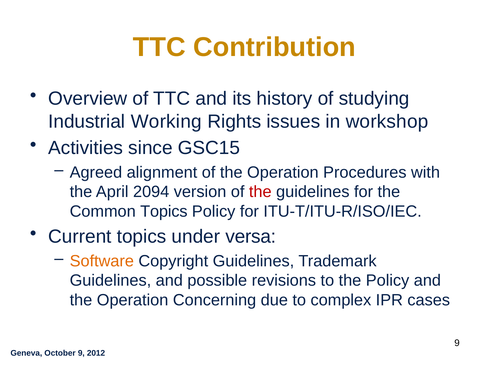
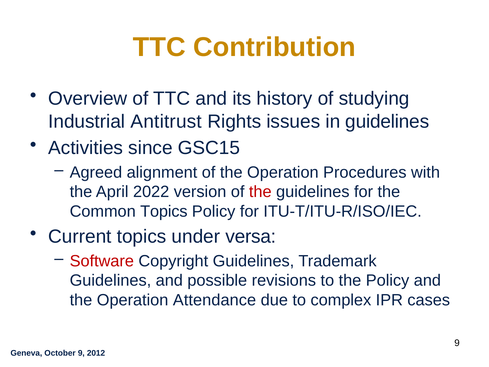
Working: Working -> Antitrust (166, 121)
in workshop: workshop -> guidelines (387, 121)
2094: 2094 -> 2022 (151, 192)
Software colour: orange -> red (102, 261)
Concerning: Concerning -> Attendance (215, 300)
